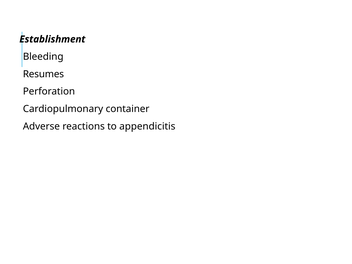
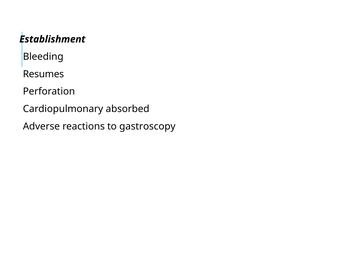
container: container -> absorbed (128, 109)
appendicitis: appendicitis -> gastroscopy (147, 126)
